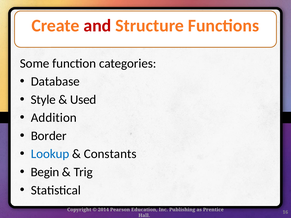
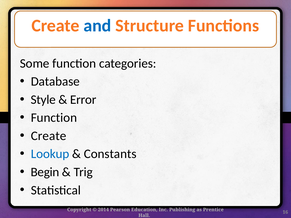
and colour: red -> blue (97, 26)
Used: Used -> Error (83, 100)
Addition: Addition -> Function (54, 118)
Border: Border -> Create (49, 136)
